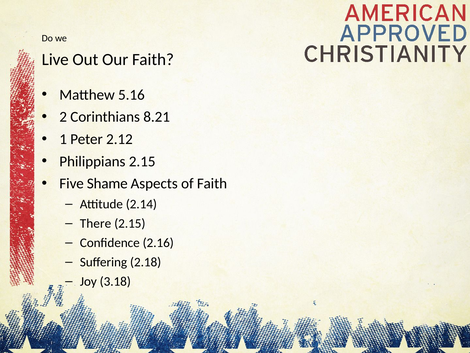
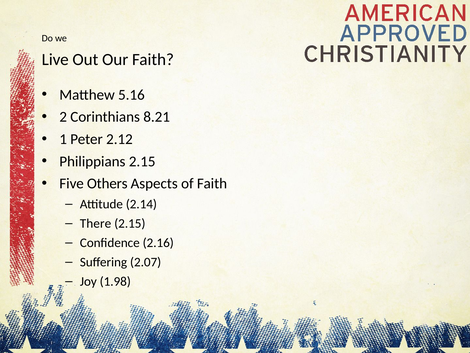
Shame: Shame -> Others (107, 183)
2.18: 2.18 -> 2.07 (146, 262)
3.18: 3.18 -> 1.98 (115, 281)
